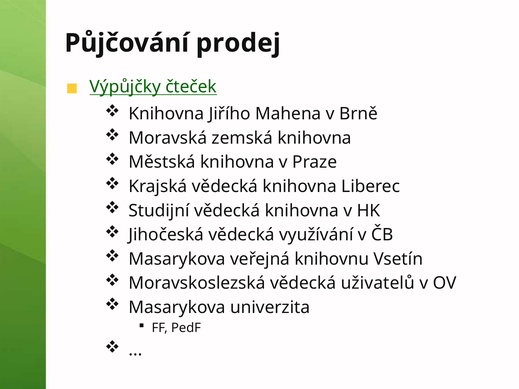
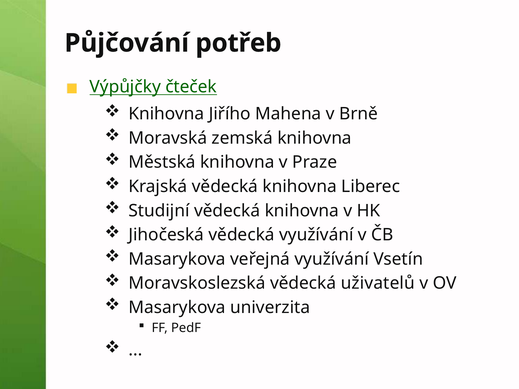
prodej: prodej -> potřeb (238, 43)
veřejná knihovnu: knihovnu -> využívání (332, 259)
